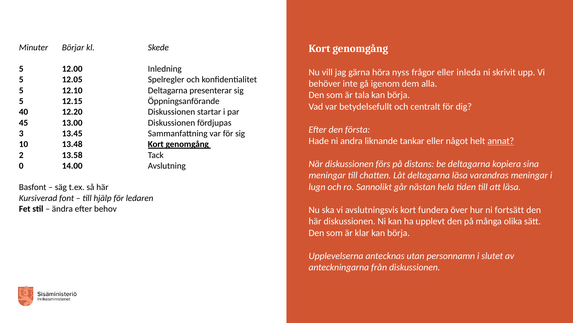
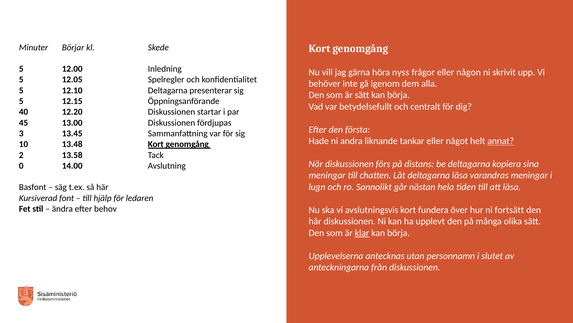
inleda: inleda -> någon (469, 72)
är tala: tala -> sätt (362, 95)
klar underline: none -> present (362, 232)
